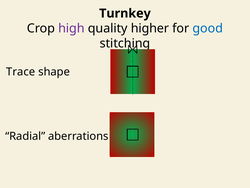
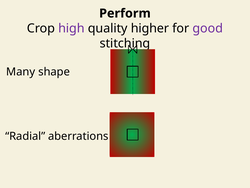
Turnkey: Turnkey -> Perform (125, 13)
good colour: blue -> purple (208, 28)
Trace: Trace -> Many (21, 72)
